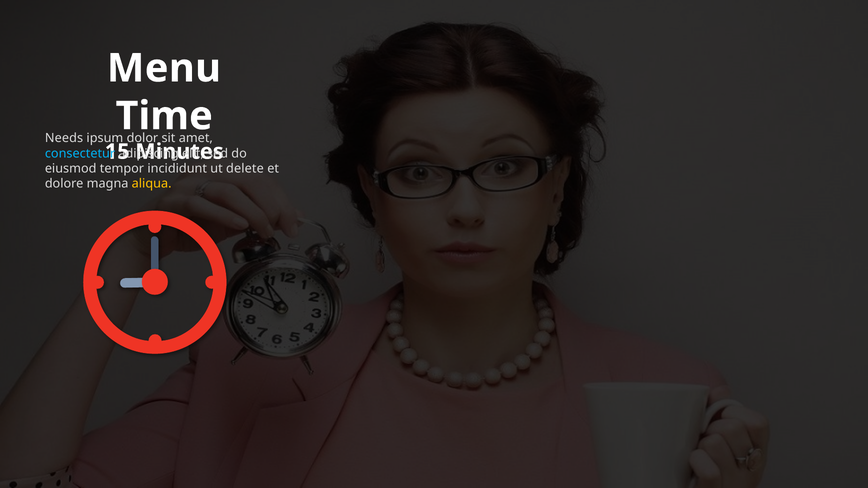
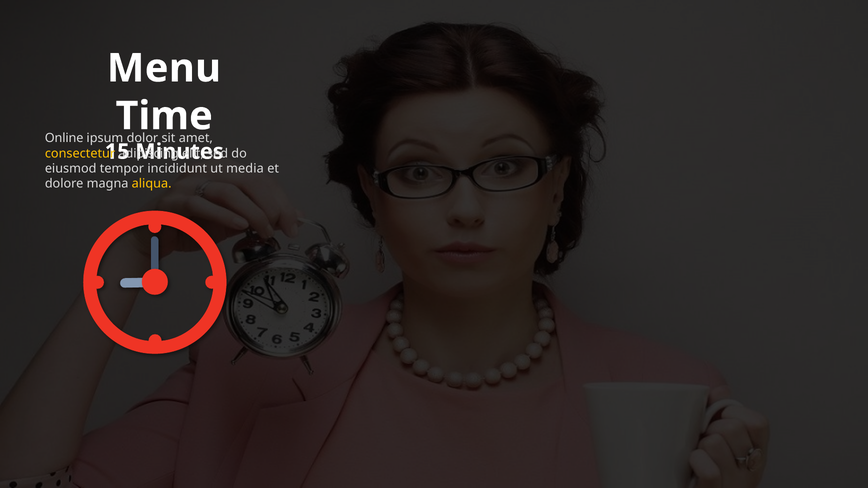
Needs: Needs -> Online (64, 138)
consectetur colour: light blue -> yellow (80, 153)
delete: delete -> media (245, 169)
